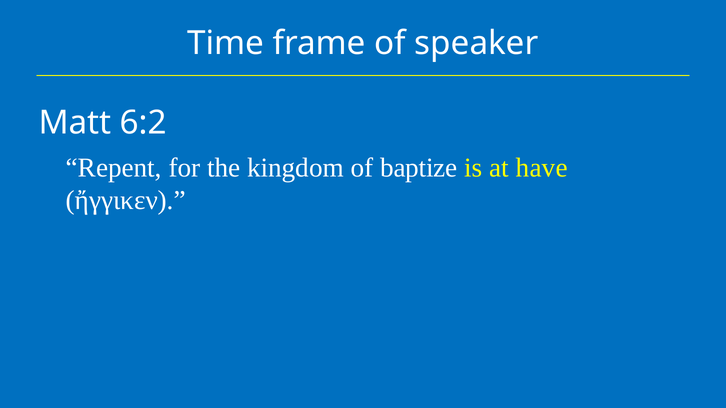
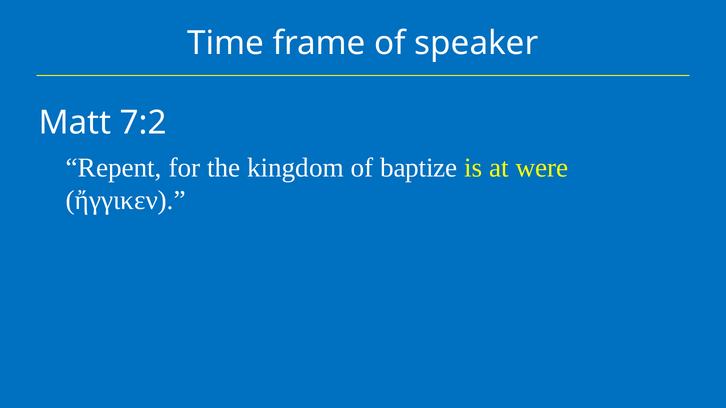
6:2: 6:2 -> 7:2 (143, 123)
have: have -> were (542, 168)
